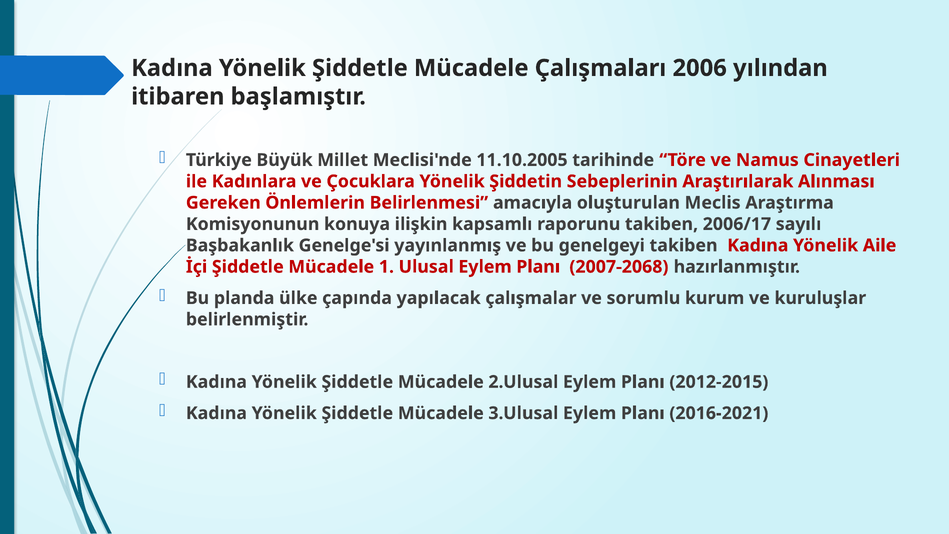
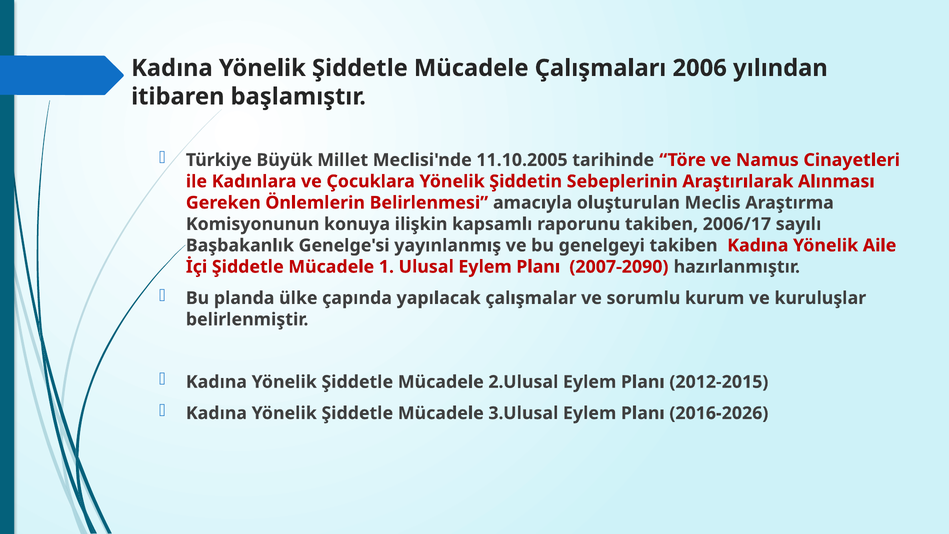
2007-2068: 2007-2068 -> 2007-2090 (619, 267)
2016-2021: 2016-2021 -> 2016-2026 (719, 413)
